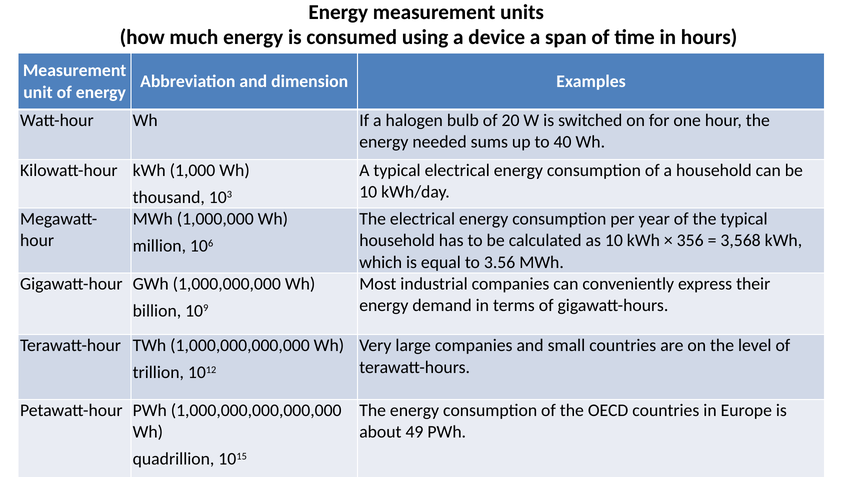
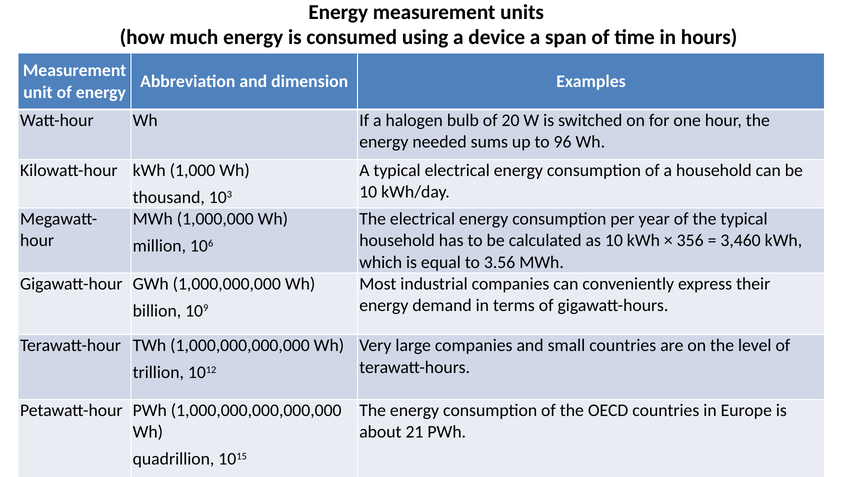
40: 40 -> 96 (563, 142)
3,568: 3,568 -> 3,460 (741, 241)
49: 49 -> 21 (414, 432)
